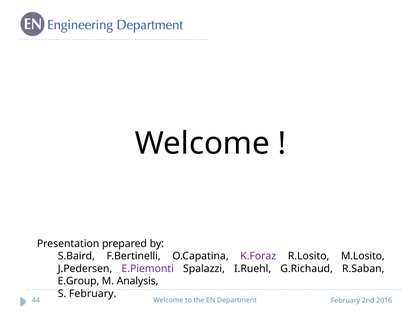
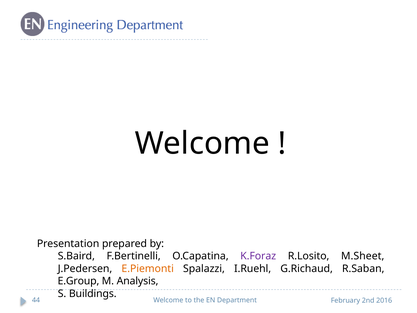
M.Losito: M.Losito -> M.Sheet (363, 256)
E.Piemonti colour: purple -> orange (148, 268)
S February: February -> Buildings (93, 293)
